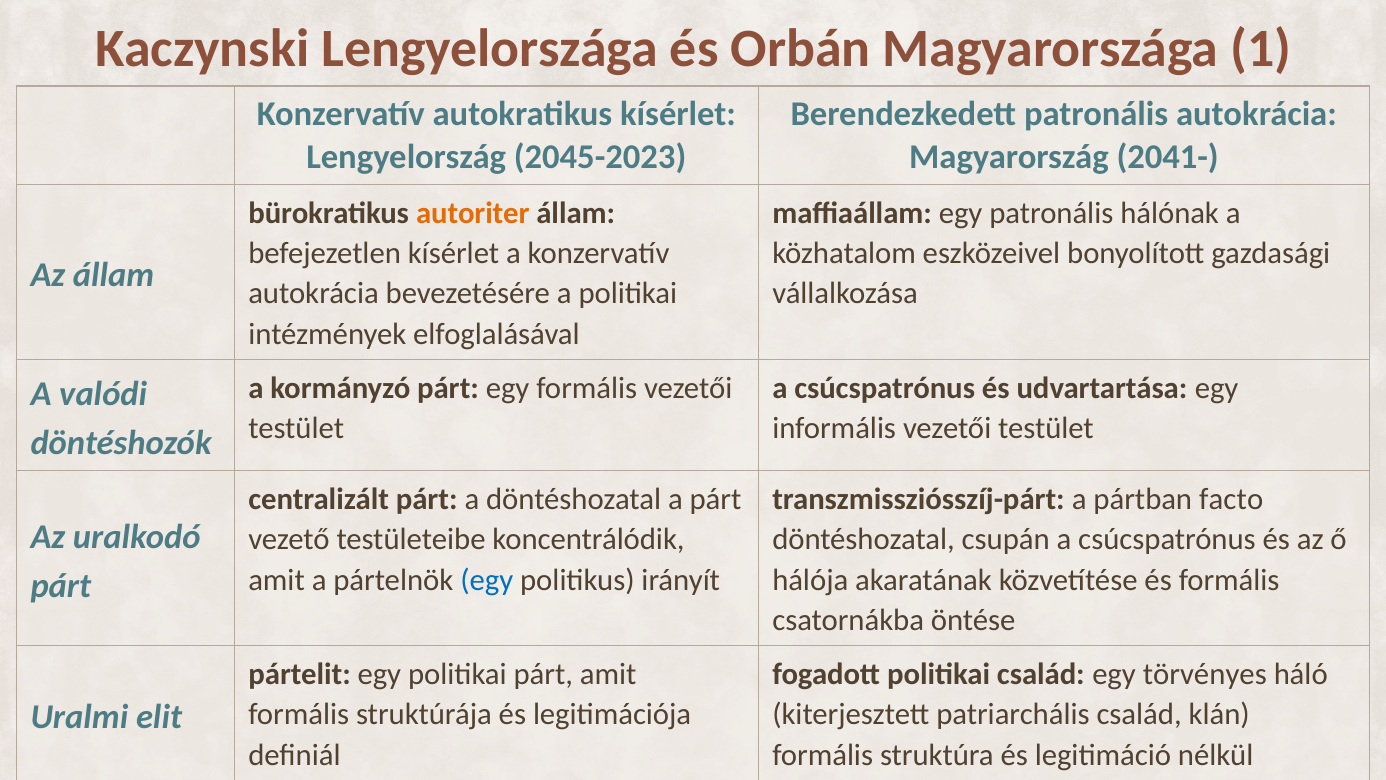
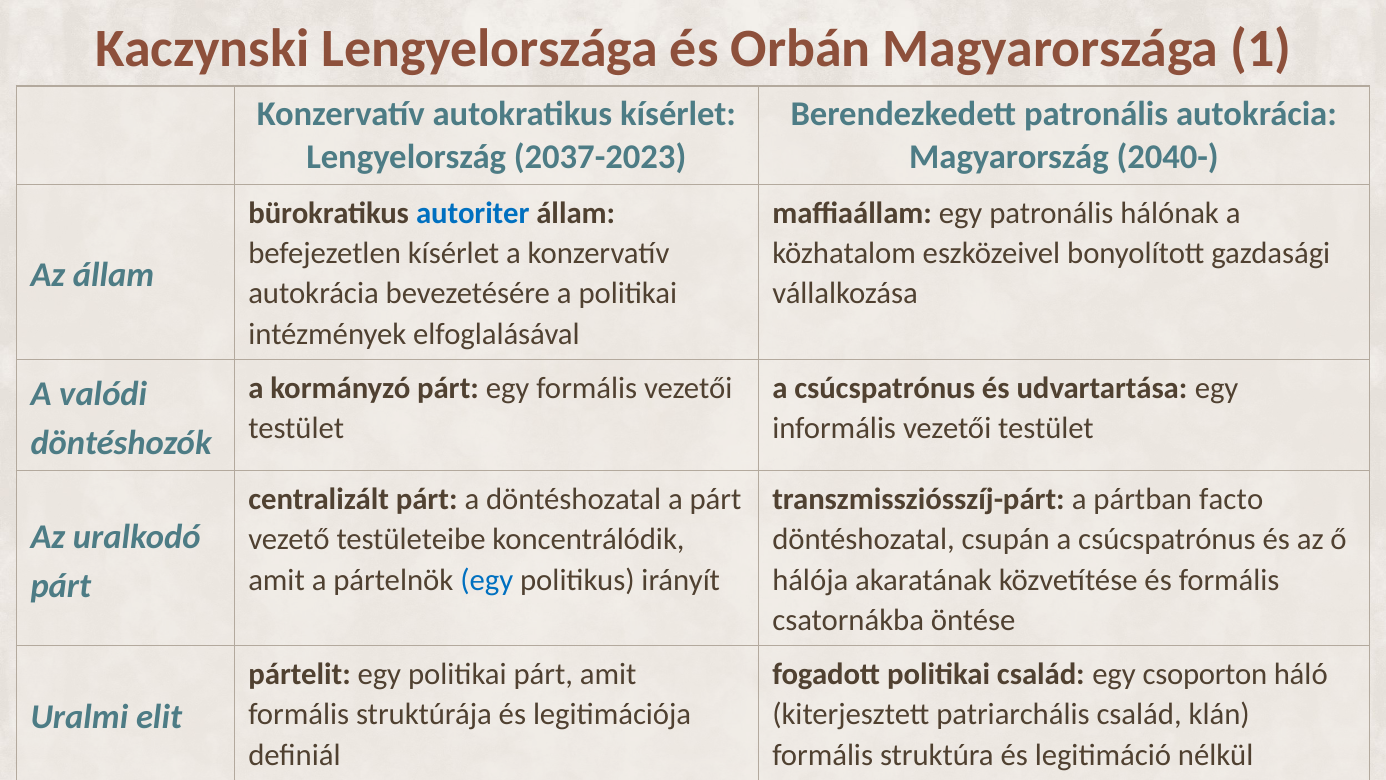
2045-2023: 2045-2023 -> 2037-2023 (600, 157)
2041-: 2041- -> 2040- (1168, 157)
autoriter colour: orange -> blue (473, 213)
törvényes: törvényes -> csoporton (1205, 674)
